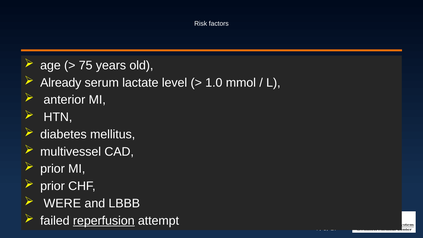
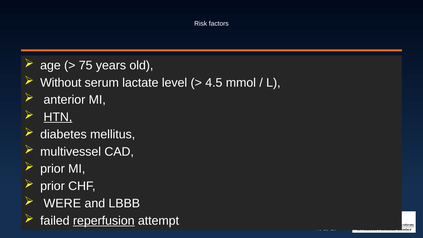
Already: Already -> Without (61, 83)
1.0: 1.0 -> 4.5 (214, 83)
HTN underline: none -> present (58, 117)
